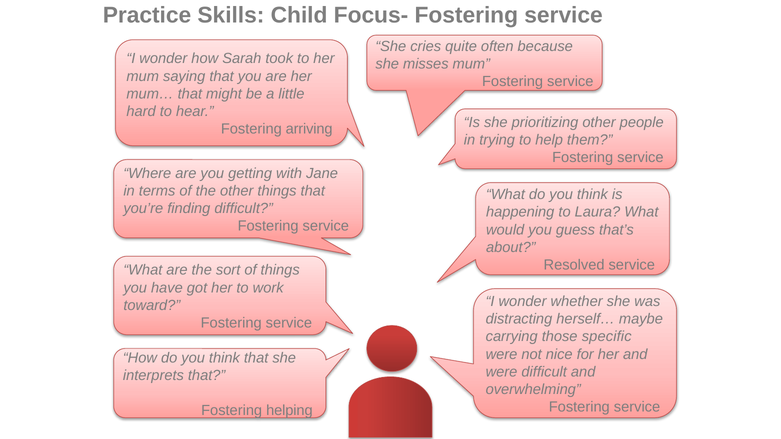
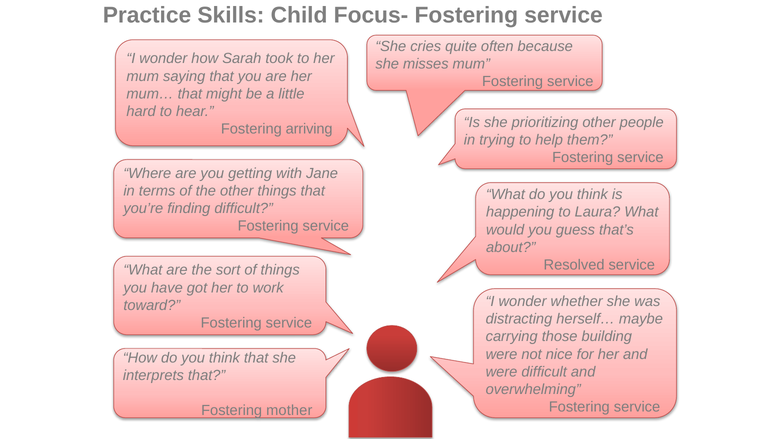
specific: specific -> building (607, 337)
helping: helping -> mother (289, 411)
